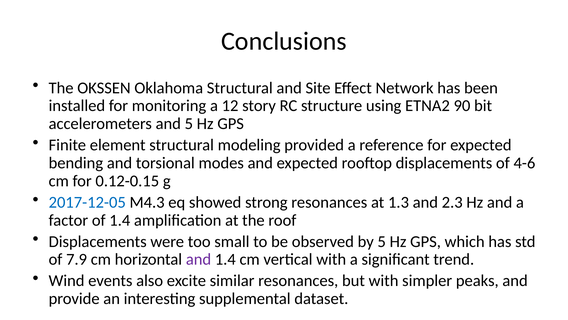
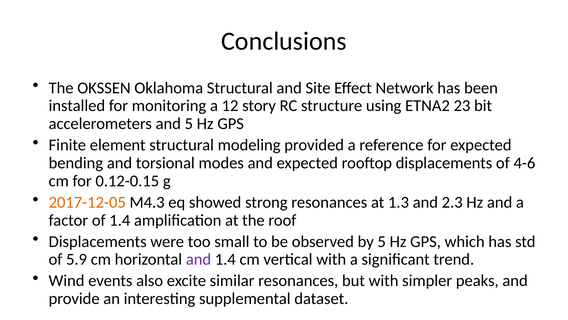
90: 90 -> 23 (462, 106)
2017-12-05 colour: blue -> orange (87, 202)
7.9: 7.9 -> 5.9 (77, 259)
